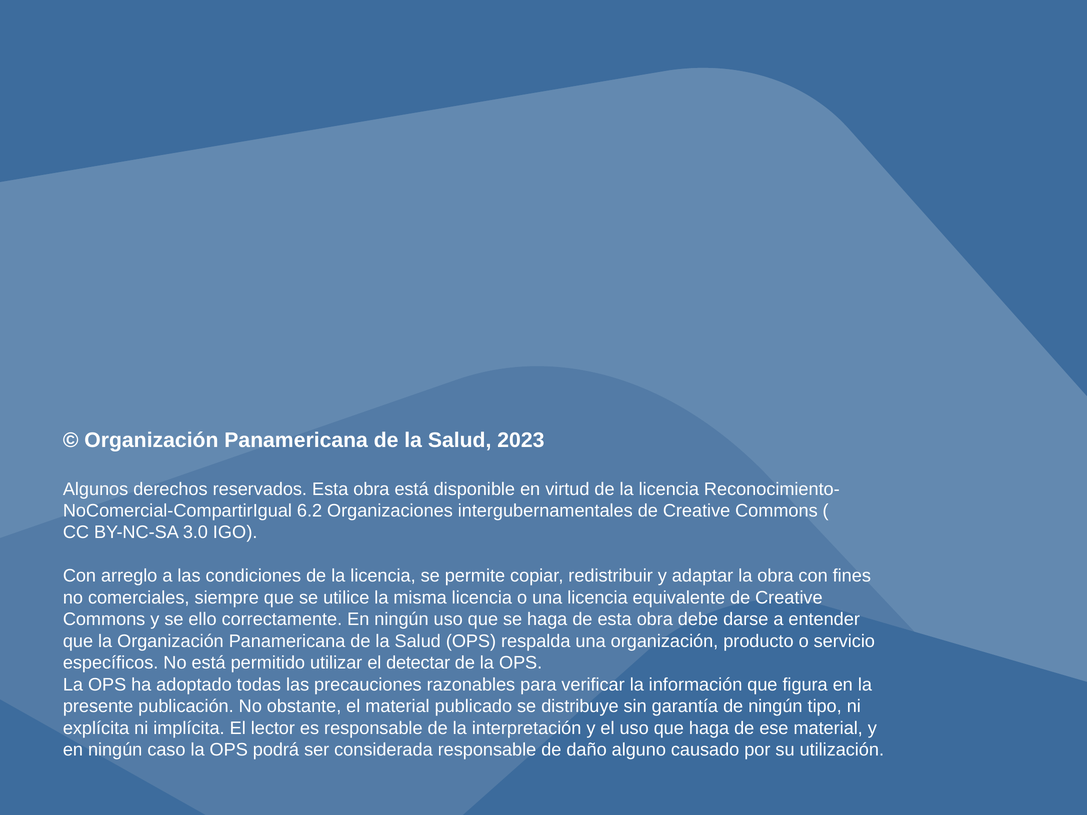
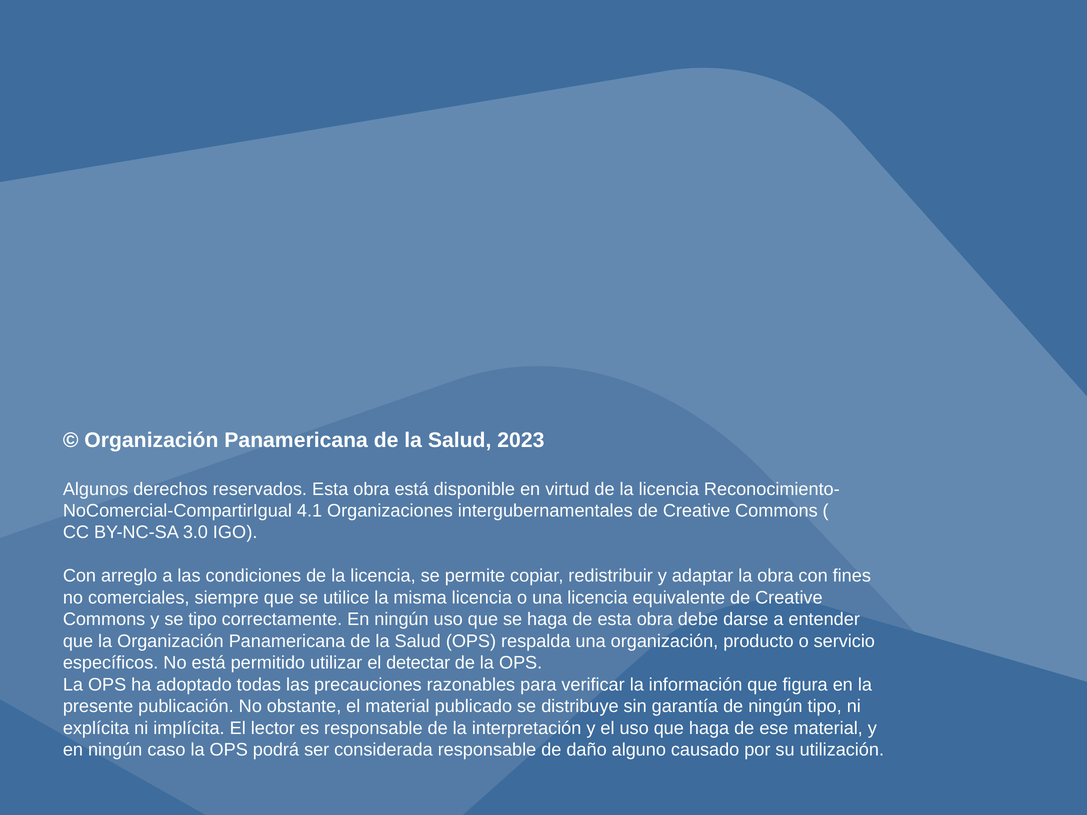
6.2: 6.2 -> 4.1 (310, 511)
se ello: ello -> tipo (203, 620)
